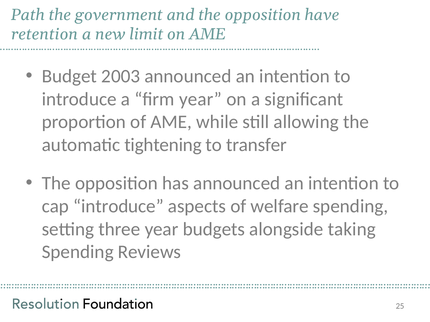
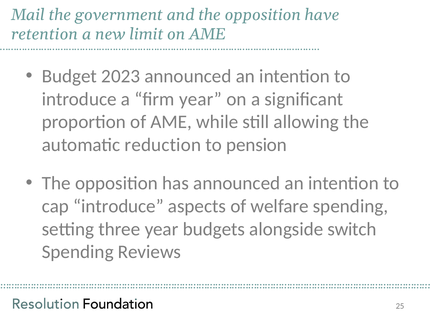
Path: Path -> Mail (28, 15)
2003: 2003 -> 2023 (121, 76)
tightening: tightening -> reduction (163, 145)
transfer: transfer -> pension (257, 145)
taking: taking -> switch (352, 229)
